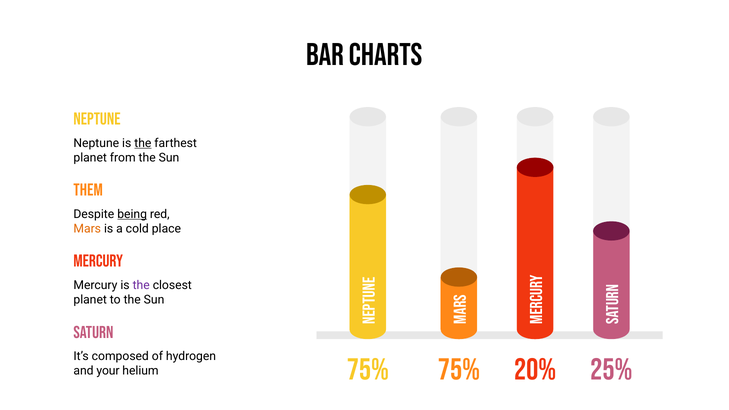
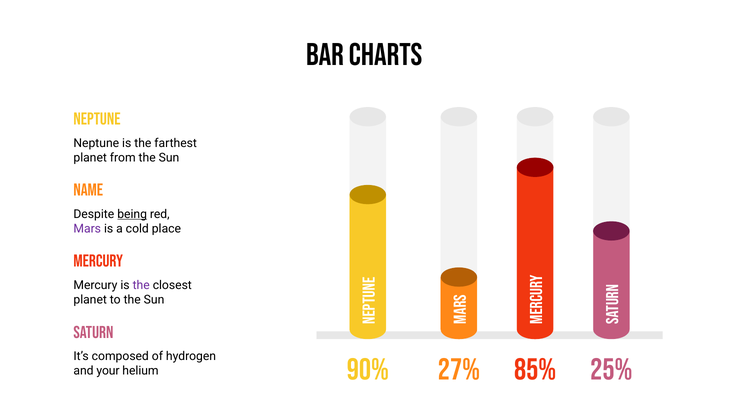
the underline: present -> none (143, 143)
them: them -> name (88, 190)
Mars colour: orange -> purple (87, 229)
75%: 75% -> 90% (368, 370)
75%: 75% -> 27% (459, 370)
20%: 20% -> 85% (535, 370)
